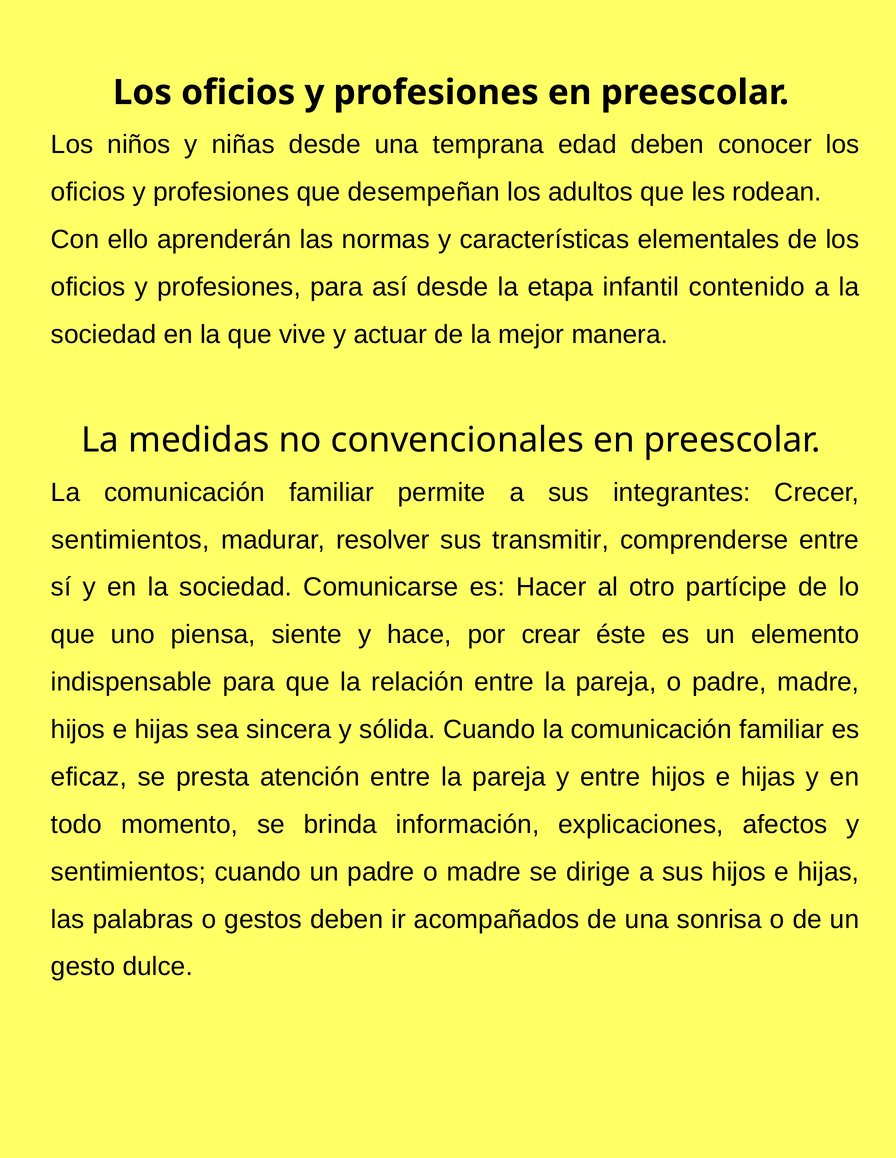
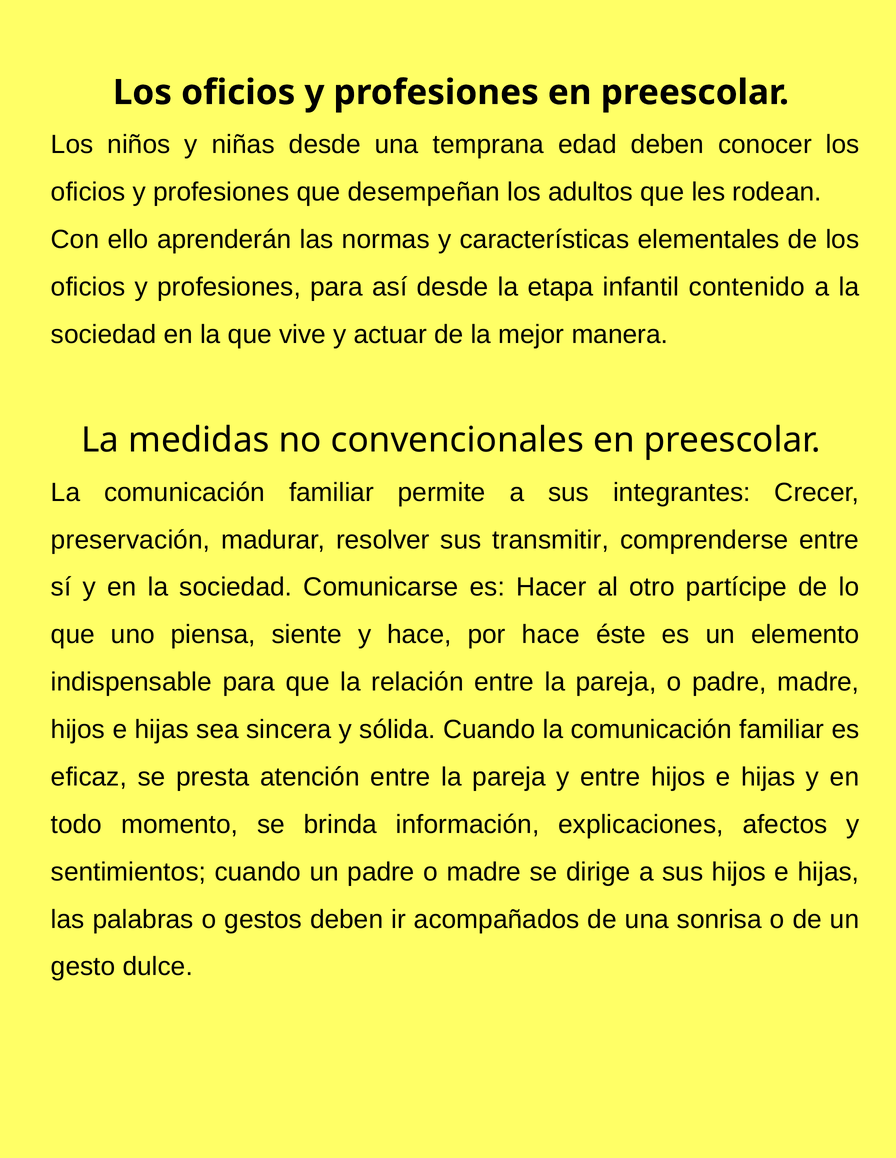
sentimientos: sentimientos -> preservación (131, 540)
por crear: crear -> hace (551, 634)
